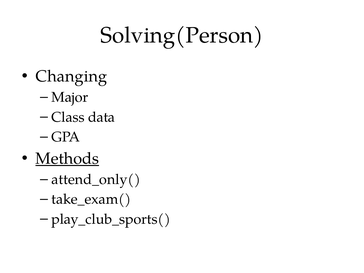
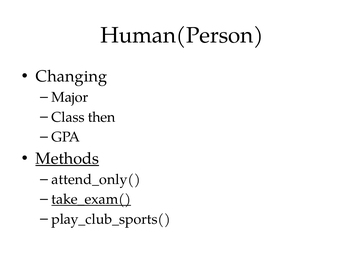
Solving(Person: Solving(Person -> Human(Person (182, 35)
data: data -> then (102, 117)
take_exam( underline: none -> present (91, 199)
